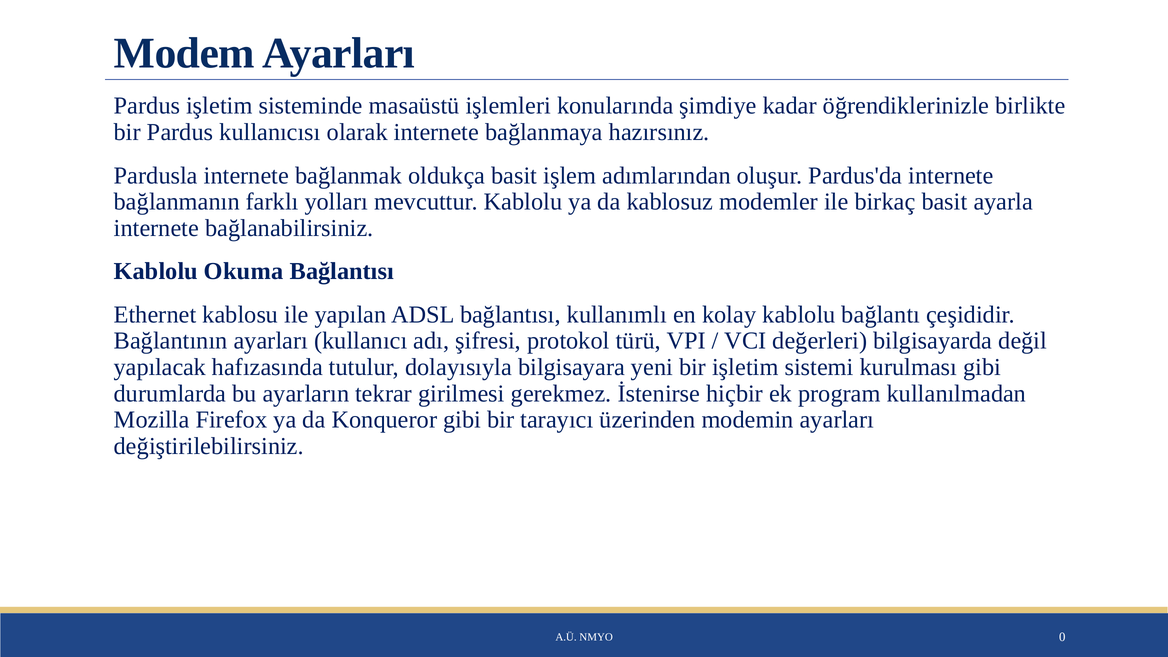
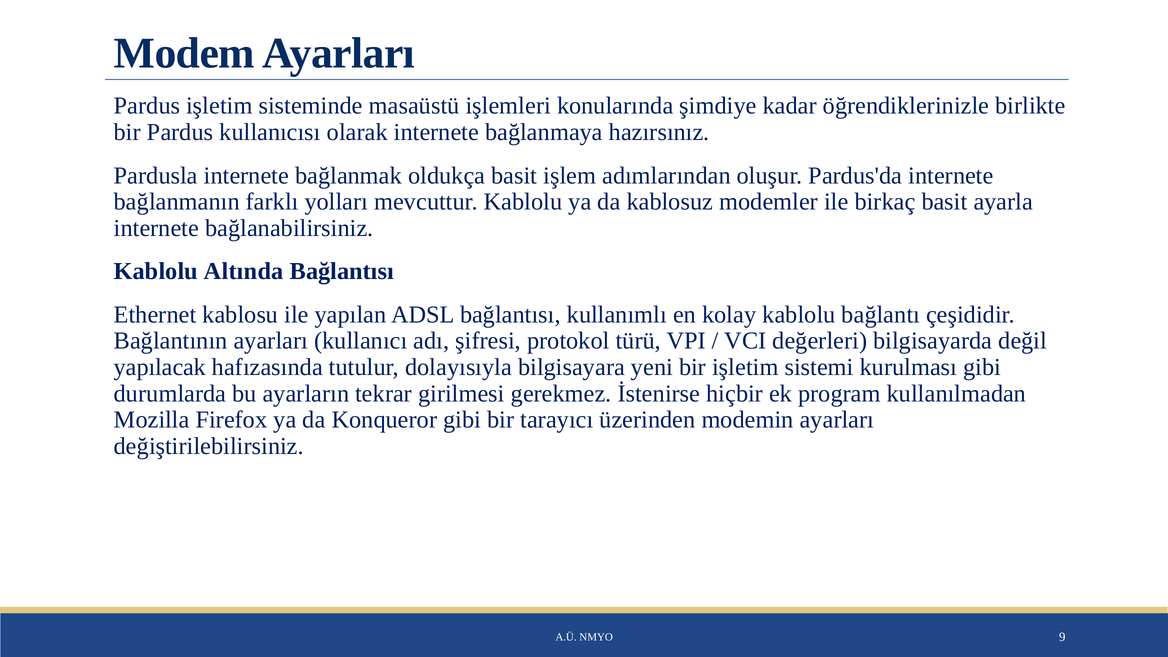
Okuma: Okuma -> Altında (244, 271)
0: 0 -> 9 (1062, 637)
